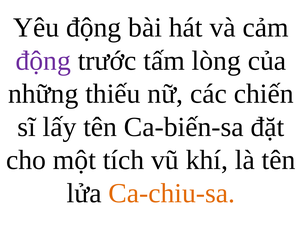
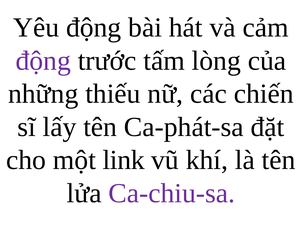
Ca-biến-sa: Ca-biến-sa -> Ca-phát-sa (184, 127)
tích: tích -> link (124, 160)
Ca-chiu-sa colour: orange -> purple (172, 194)
